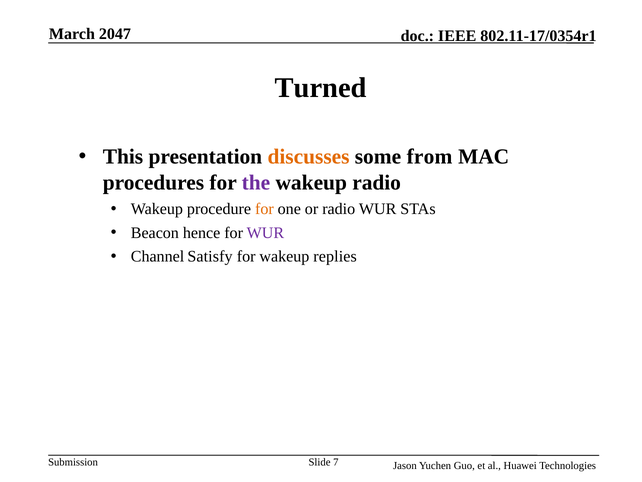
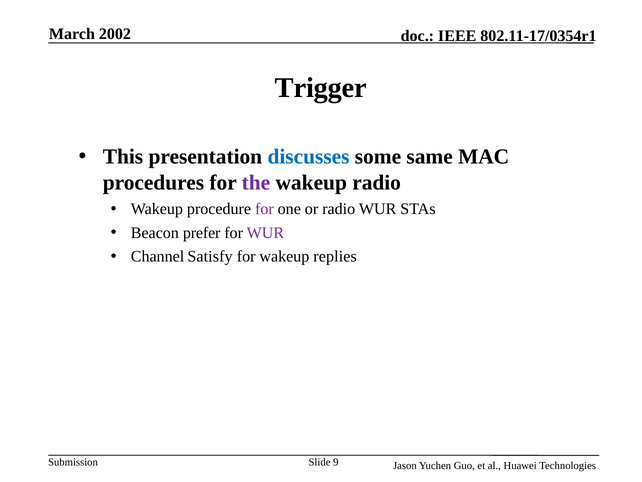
2047: 2047 -> 2002 (115, 34)
Turned: Turned -> Trigger (321, 88)
discusses colour: orange -> blue (309, 157)
from: from -> same (430, 157)
for colour: orange -> purple (264, 209)
hence: hence -> prefer (202, 233)
7: 7 -> 9 (336, 462)
